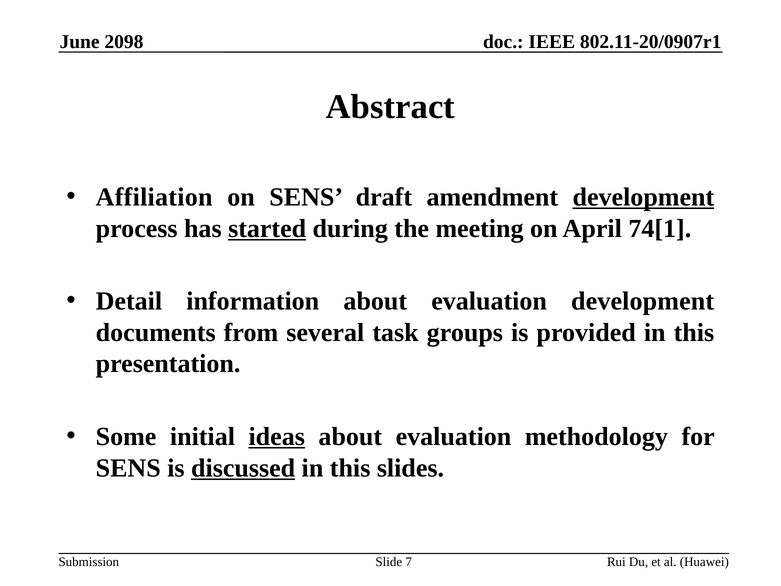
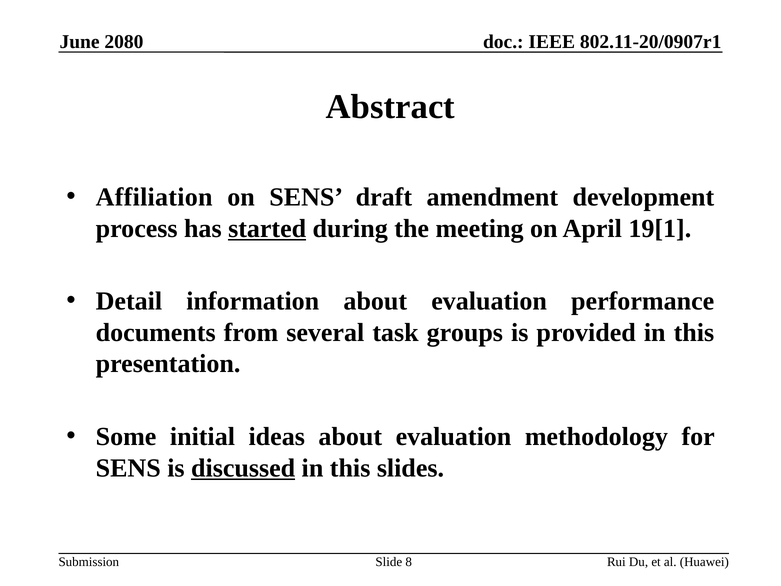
2098: 2098 -> 2080 (124, 42)
development underline: present -> none (643, 197)
74[1: 74[1 -> 19[1 (660, 228)
evaluation development: development -> performance (643, 301)
ideas underline: present -> none (277, 437)
7: 7 -> 8 (409, 562)
